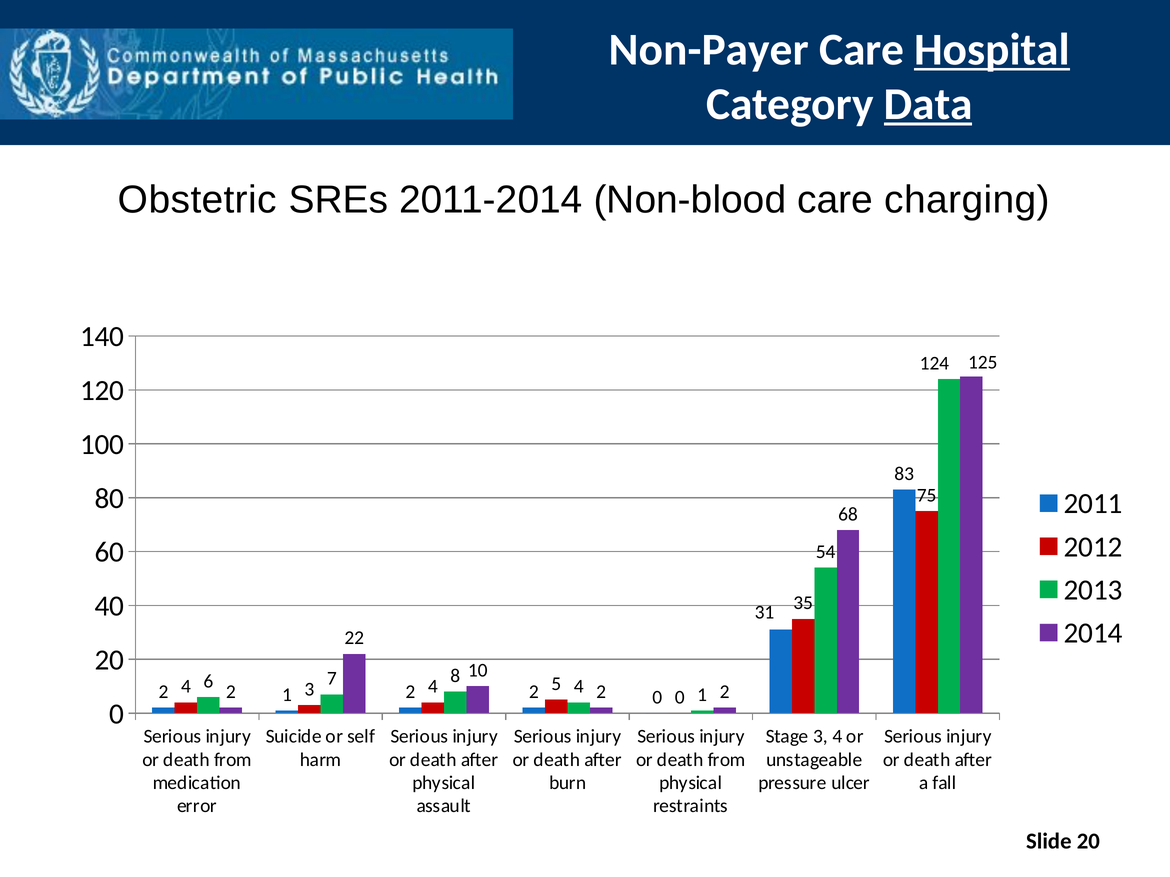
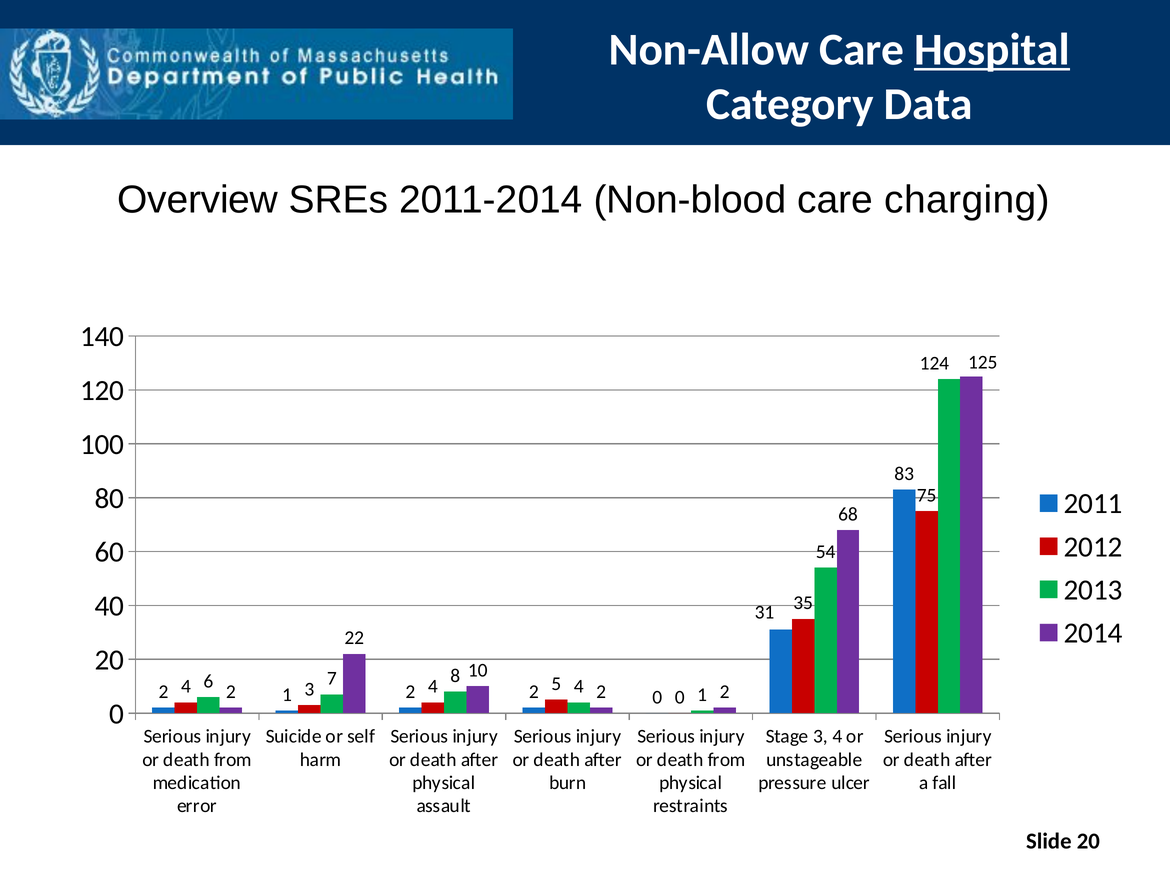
Non-Payer: Non-Payer -> Non-Allow (709, 50)
Data underline: present -> none (928, 104)
Obstetric: Obstetric -> Overview (198, 200)
